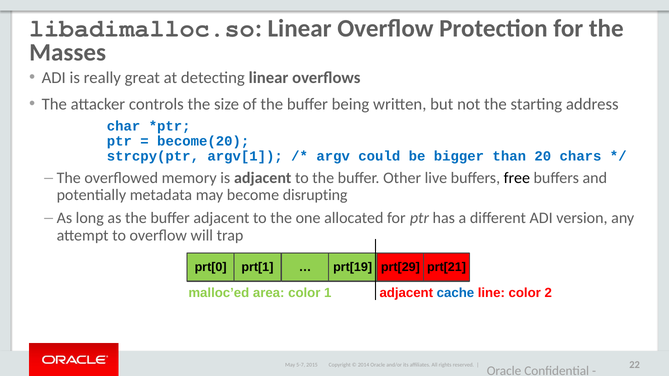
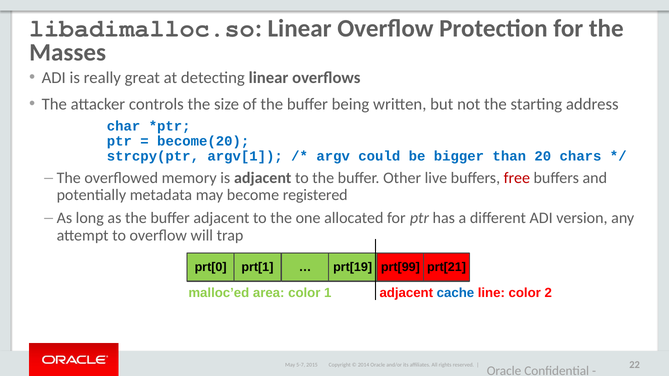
free colour: black -> red (517, 178)
disrupting: disrupting -> registered (315, 195)
prt[29: prt[29 -> prt[99 (400, 267)
